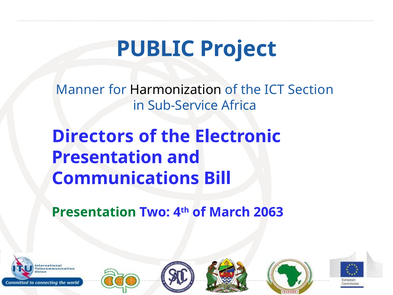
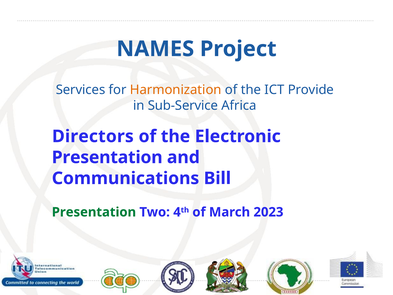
PUBLIC: PUBLIC -> NAMES (155, 49)
Manner: Manner -> Services (81, 90)
Harmonization colour: black -> orange (176, 90)
Section: Section -> Provide (311, 90)
2063: 2063 -> 2023 (268, 212)
